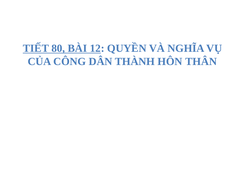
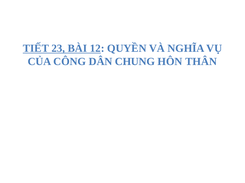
80: 80 -> 23 (58, 49)
THÀNH: THÀNH -> CHUNG (135, 62)
